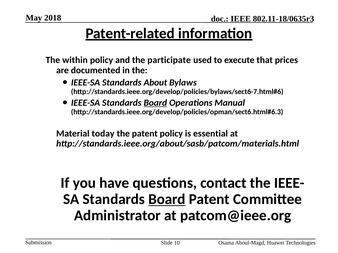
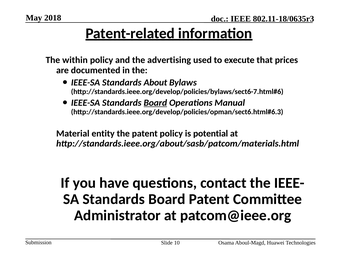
participate: participate -> advertising (169, 60)
today: today -> entity (103, 134)
essential: essential -> potential (211, 134)
Board underline: present -> none (167, 200)
